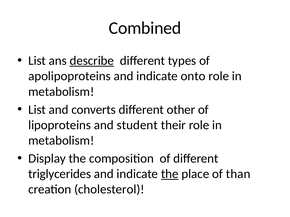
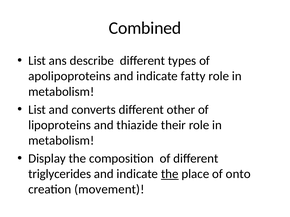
describe underline: present -> none (92, 61)
onto: onto -> fatty (193, 76)
student: student -> thiazide (137, 125)
than: than -> onto (238, 174)
cholesterol: cholesterol -> movement (109, 190)
